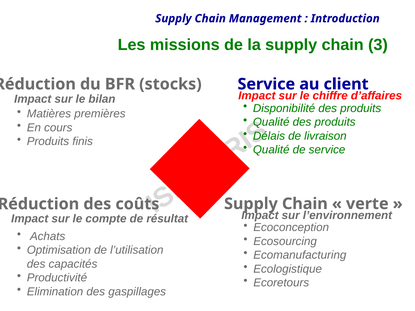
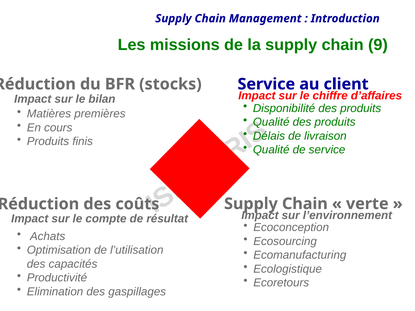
3: 3 -> 9 (378, 45)
